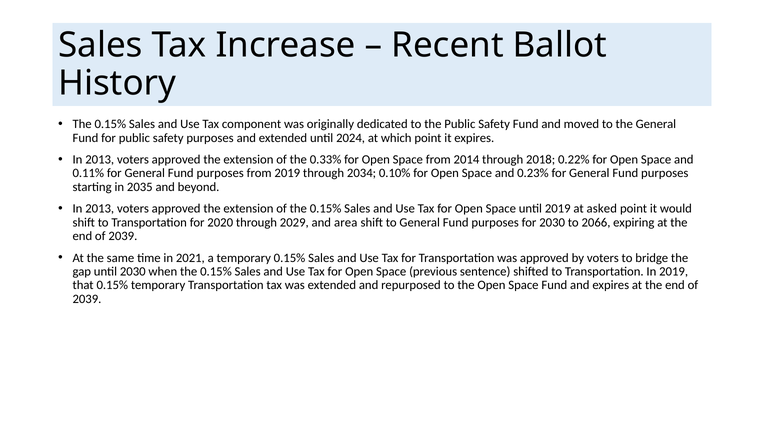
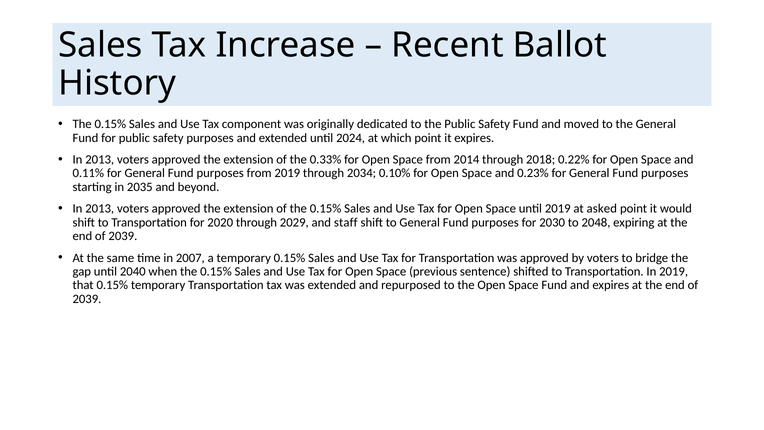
area: area -> staff (346, 222)
2066: 2066 -> 2048 (596, 222)
2021: 2021 -> 2007 (190, 258)
until 2030: 2030 -> 2040 (133, 271)
